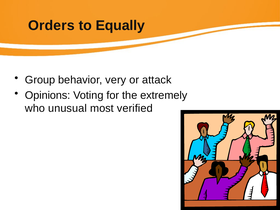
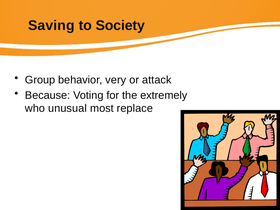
Orders: Orders -> Saving (51, 26)
Equally: Equally -> Society (120, 26)
Opinions: Opinions -> Because (48, 95)
verified: verified -> replace (135, 108)
